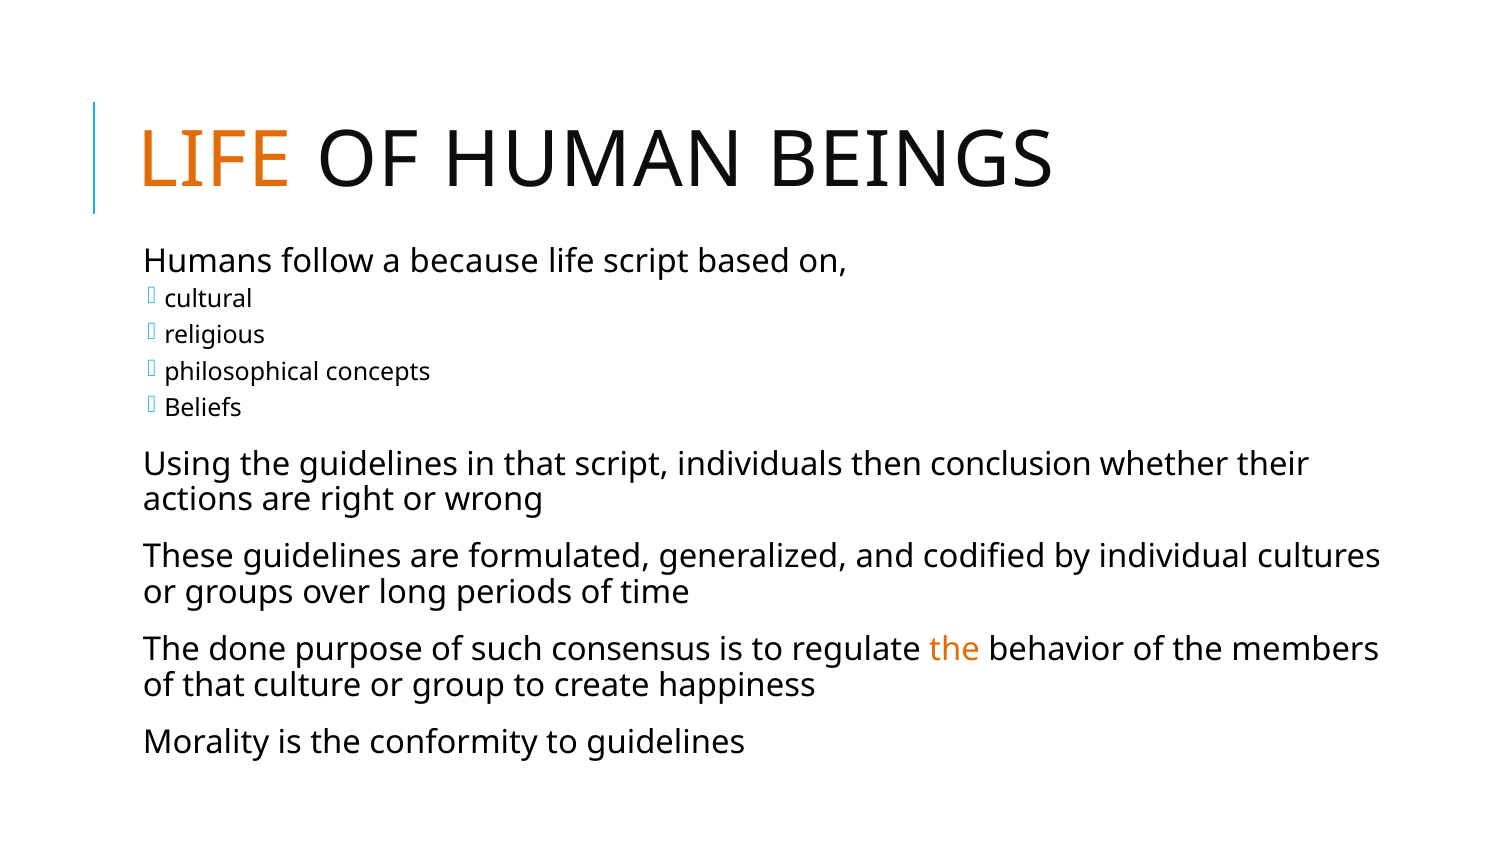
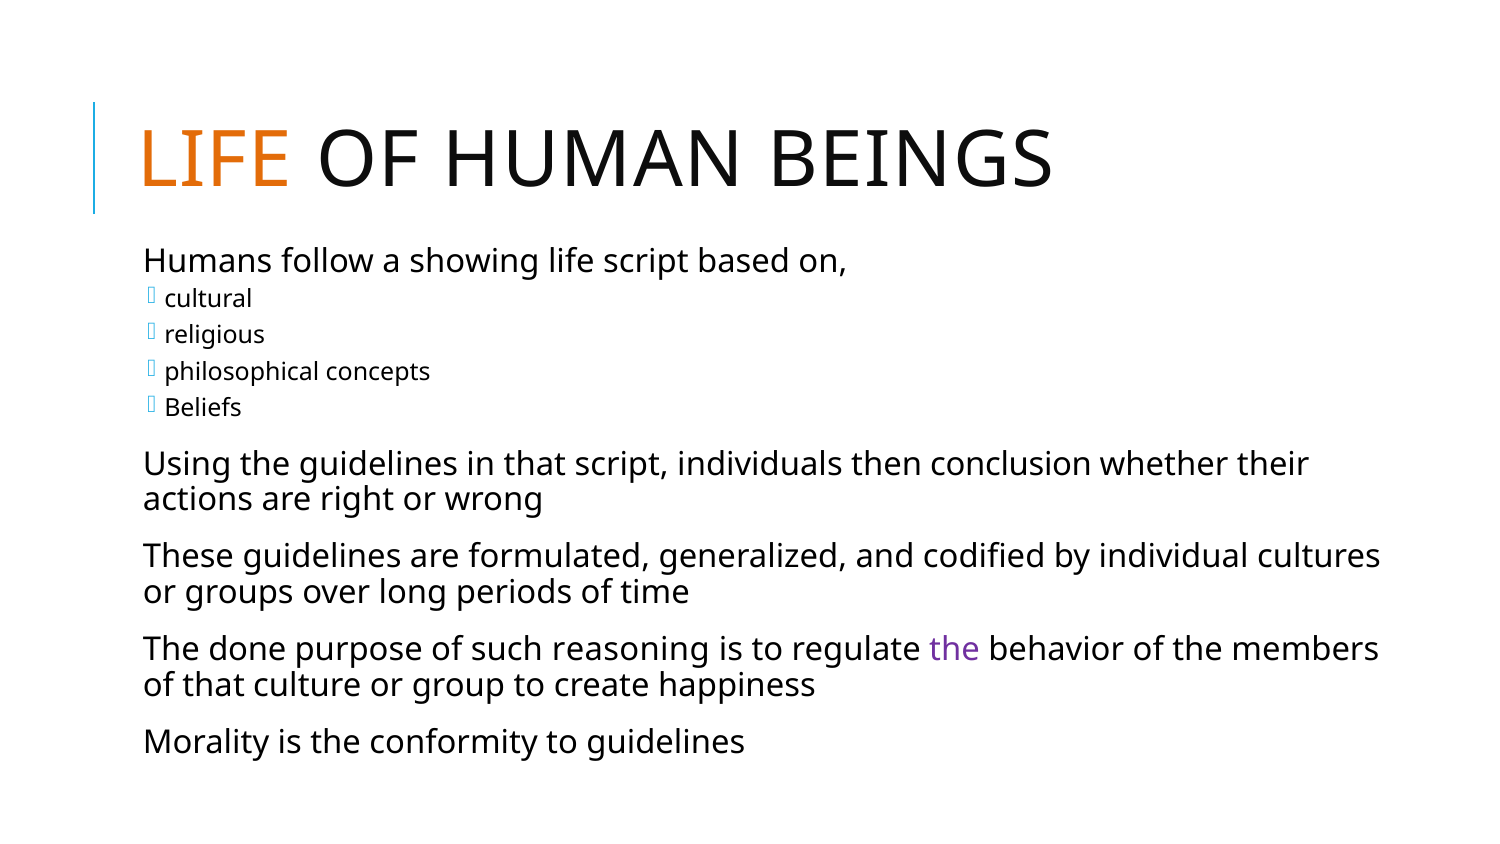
because: because -> showing (474, 261)
consensus: consensus -> reasoning (631, 650)
the colour: orange -> purple (955, 650)
